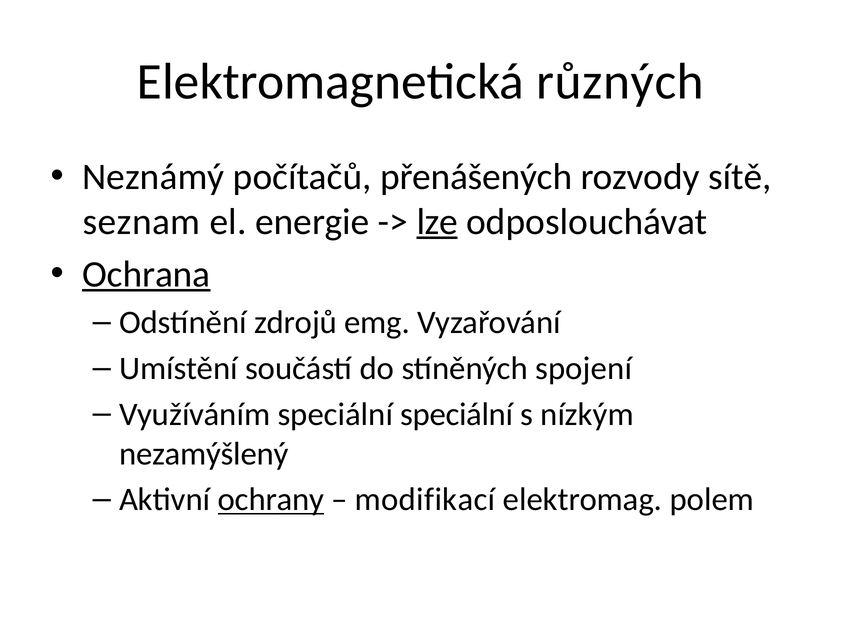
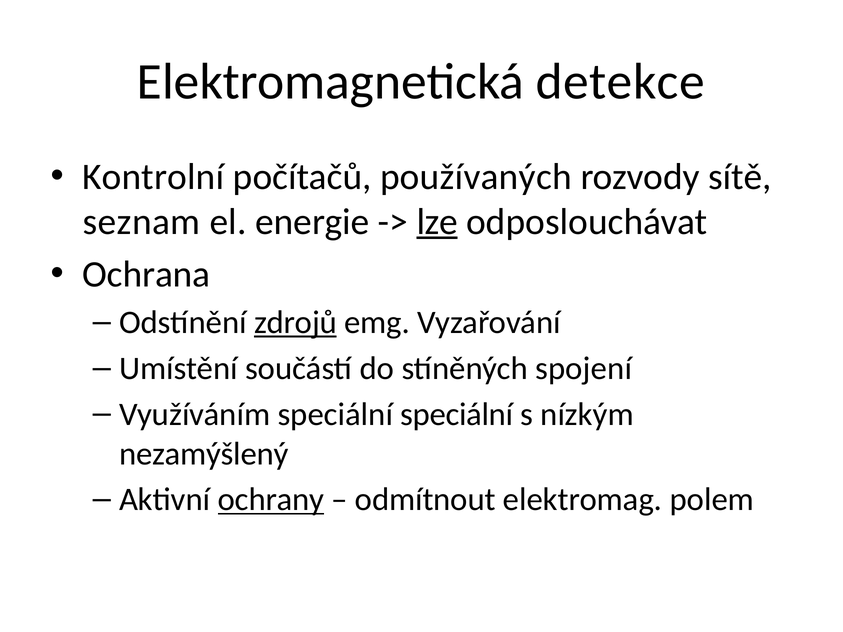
různých: různých -> detekce (620, 82)
Neznámý: Neznámý -> Kontrolní (153, 177)
přenášených: přenášených -> používaných (476, 177)
Ochrana underline: present -> none (146, 274)
zdrojů underline: none -> present (295, 323)
modifikací: modifikací -> odmítnout (425, 500)
